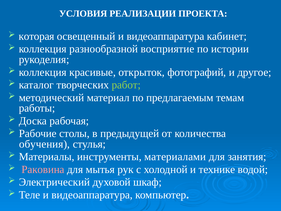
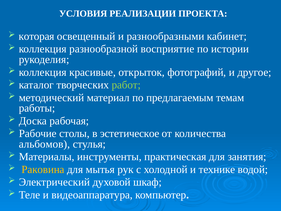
освещенный и видеоаппаратура: видеоаппаратура -> разнообразными (165, 36)
предыдущей: предыдущей -> эстетическое (130, 133)
обучения: обучения -> альбомов (44, 144)
материалами: материалами -> практическая (175, 157)
Раковина colour: pink -> yellow (43, 169)
